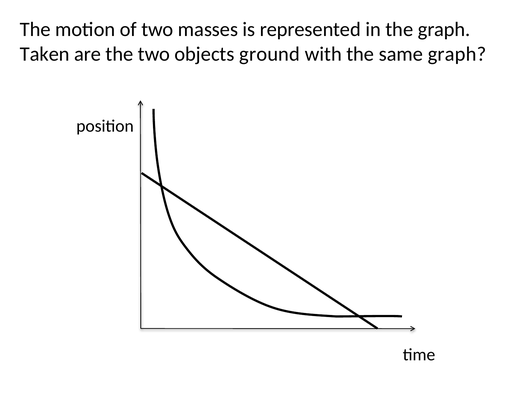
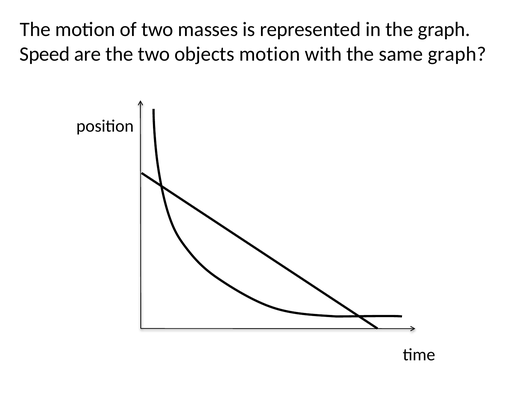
Taken: Taken -> Speed (45, 54)
objects ground: ground -> motion (270, 54)
